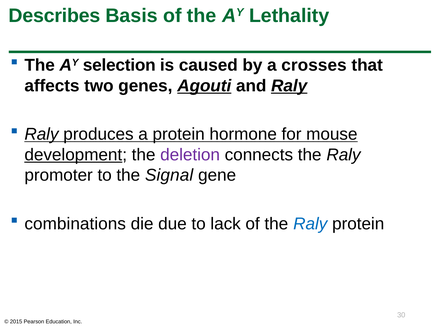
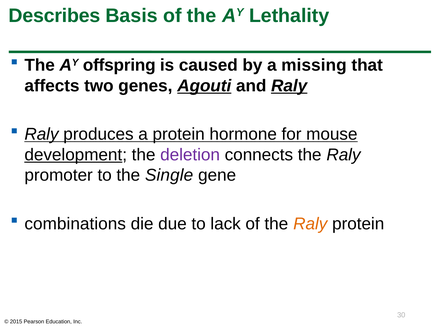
selection: selection -> offspring (119, 65)
crosses: crosses -> missing (314, 65)
Signal: Signal -> Single (169, 175)
Raly colour: blue -> orange (310, 224)
